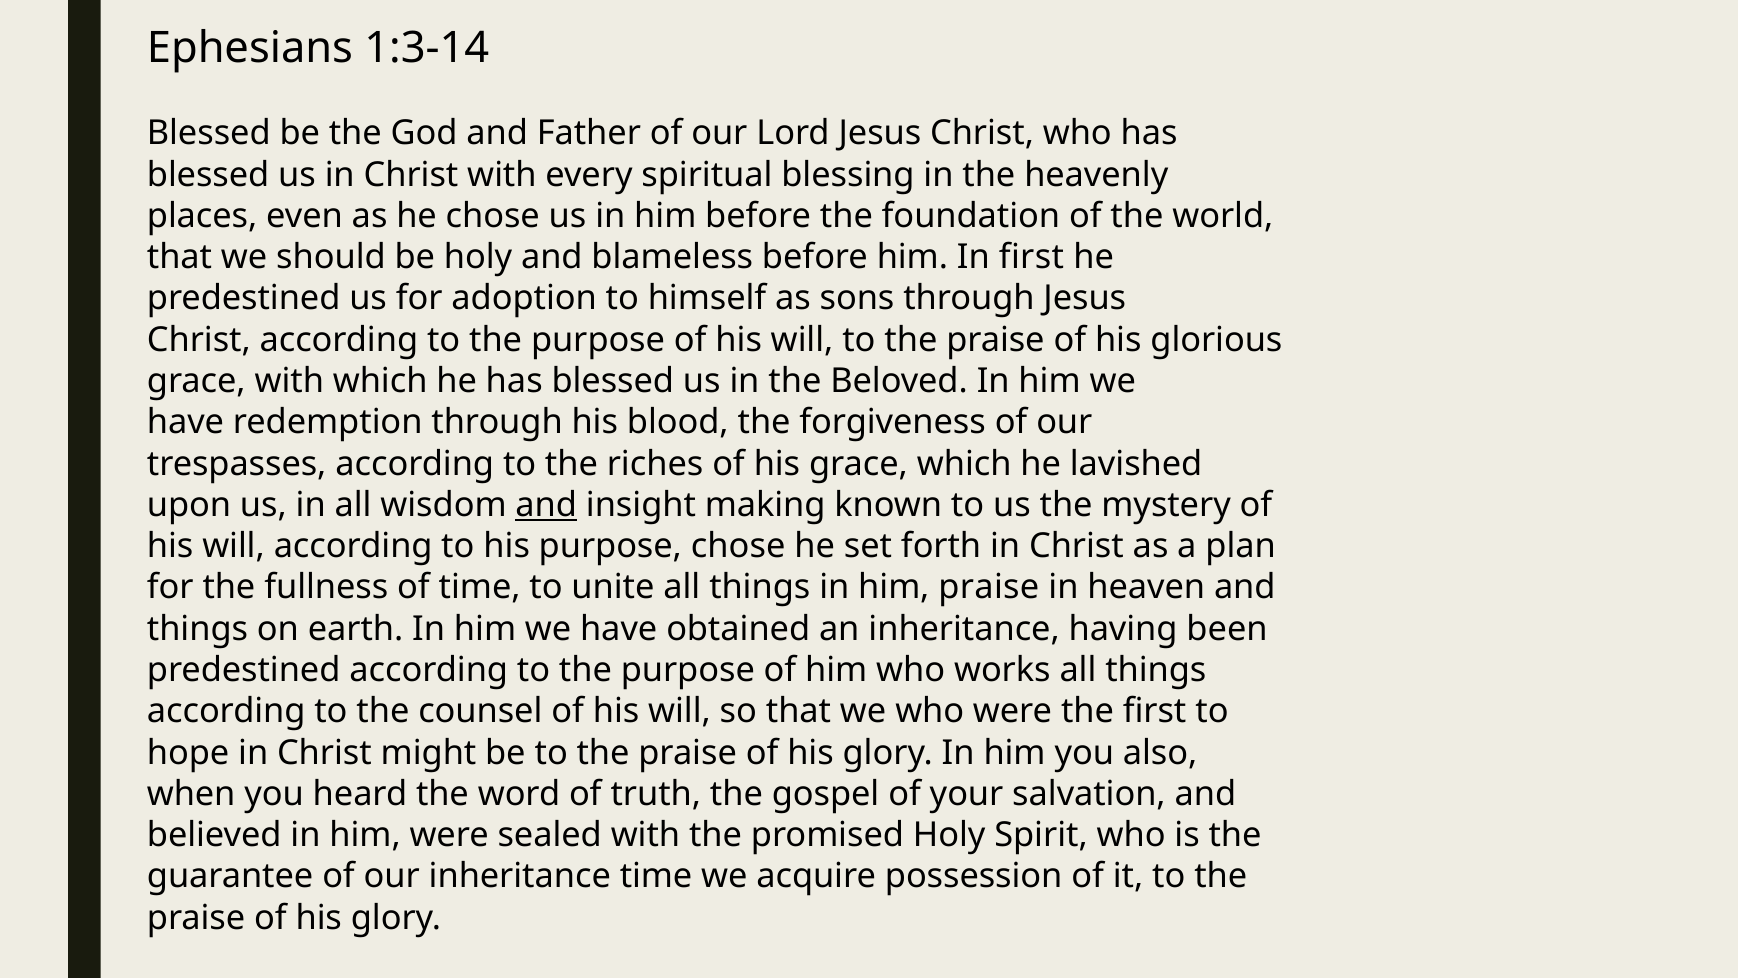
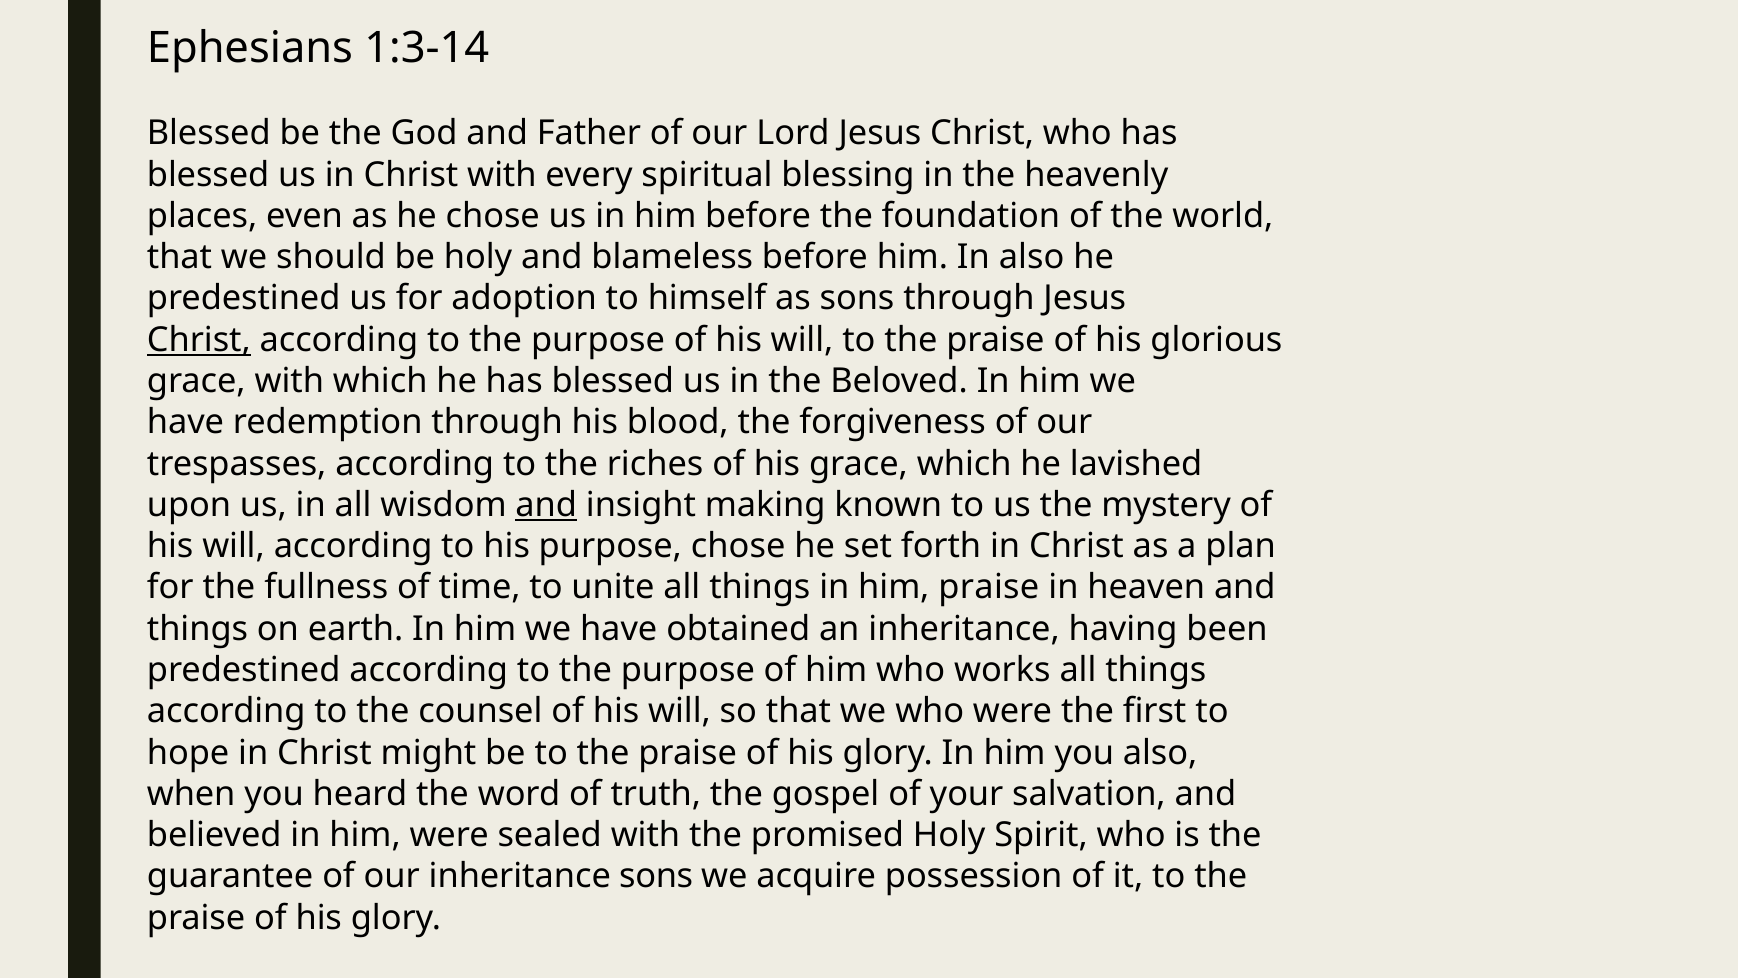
In first: first -> also (1032, 257)
Christ underline: none -> present (199, 340)
inheritance time: time -> sons (656, 876)
